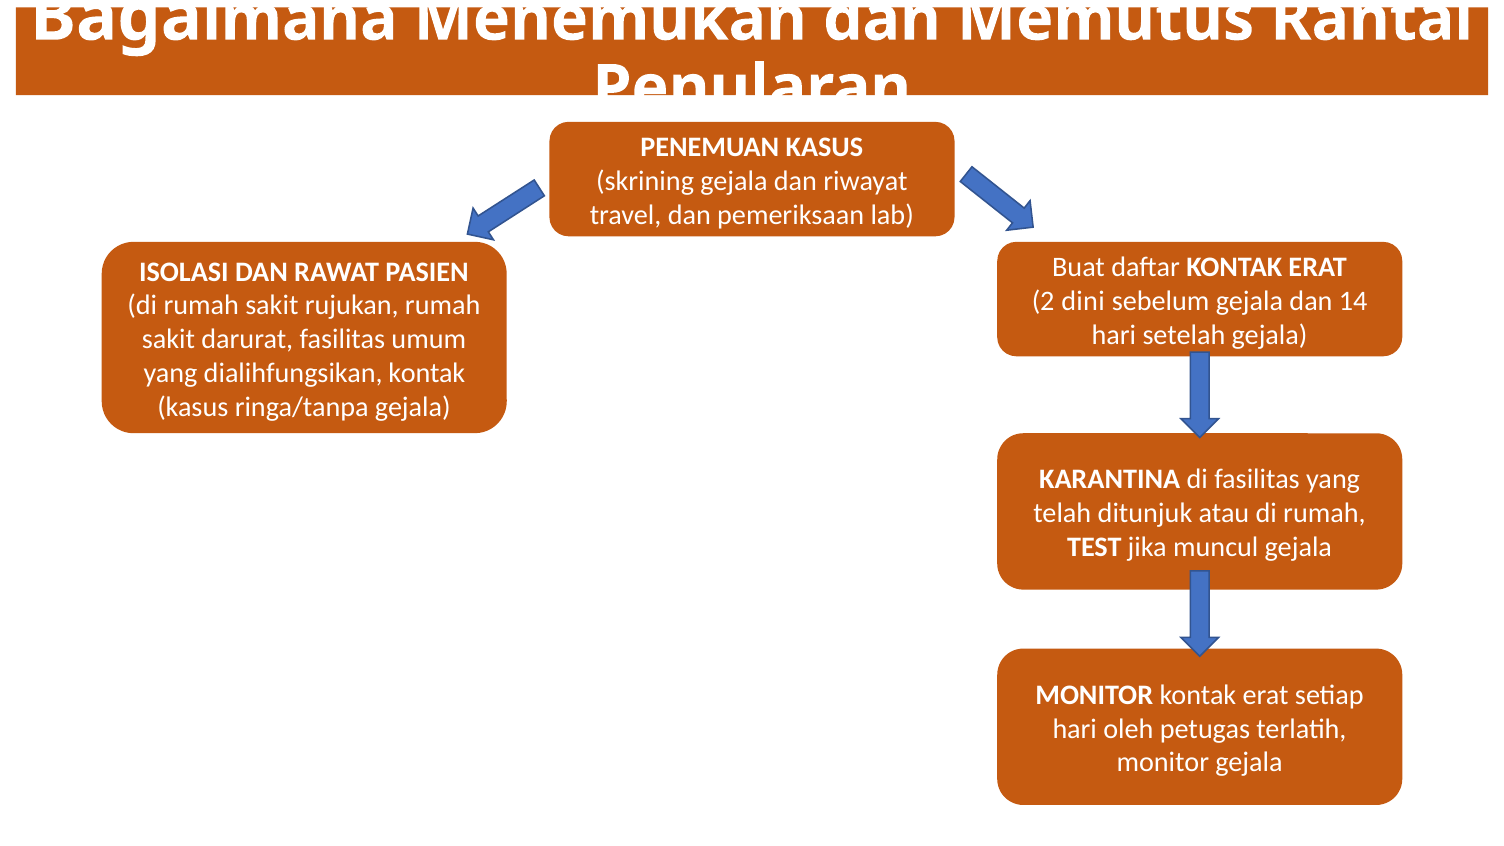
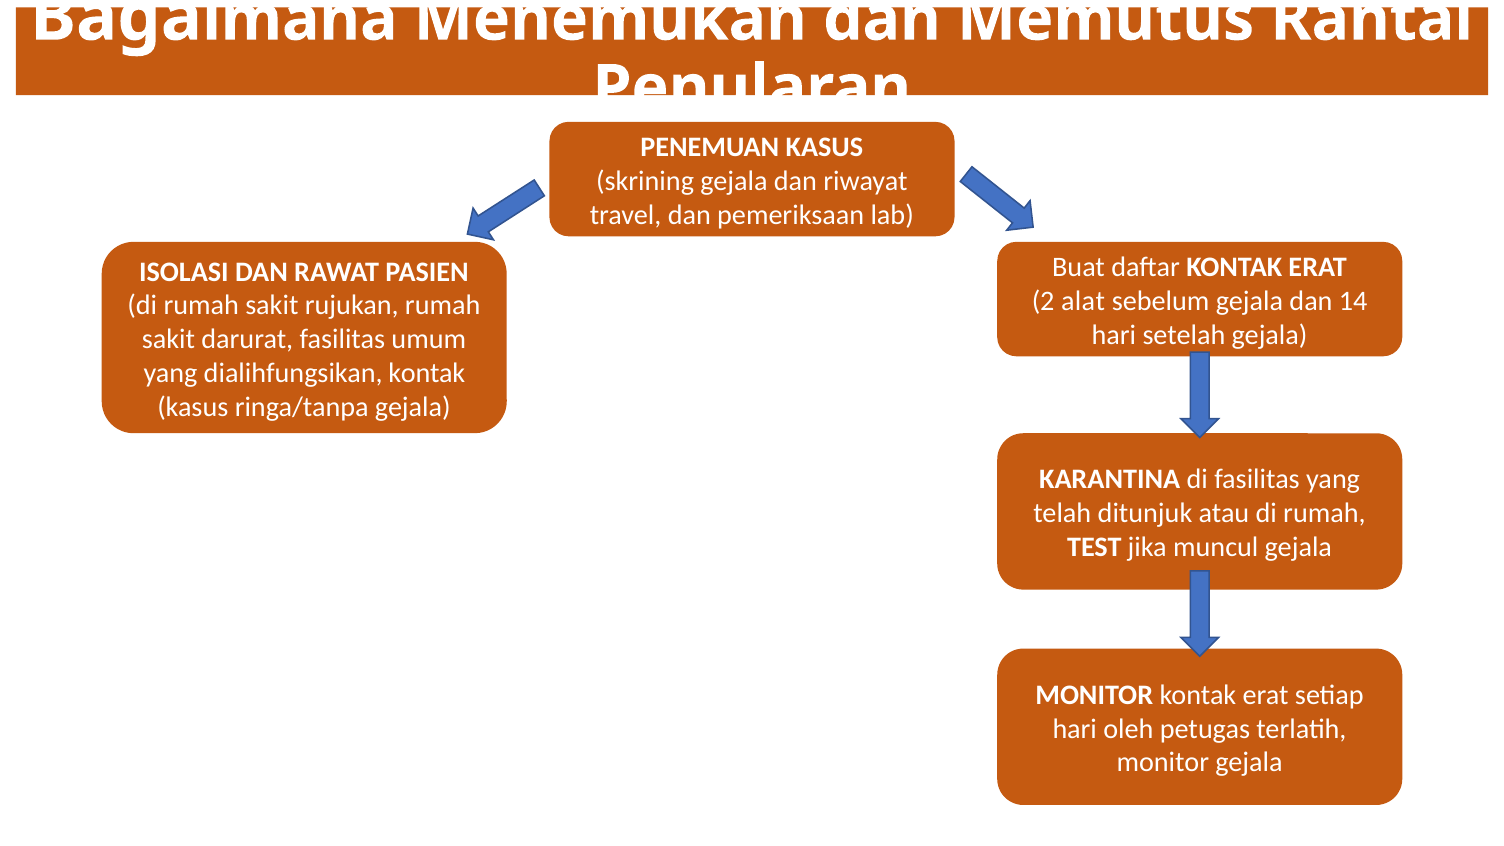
dini: dini -> alat (1083, 301)
